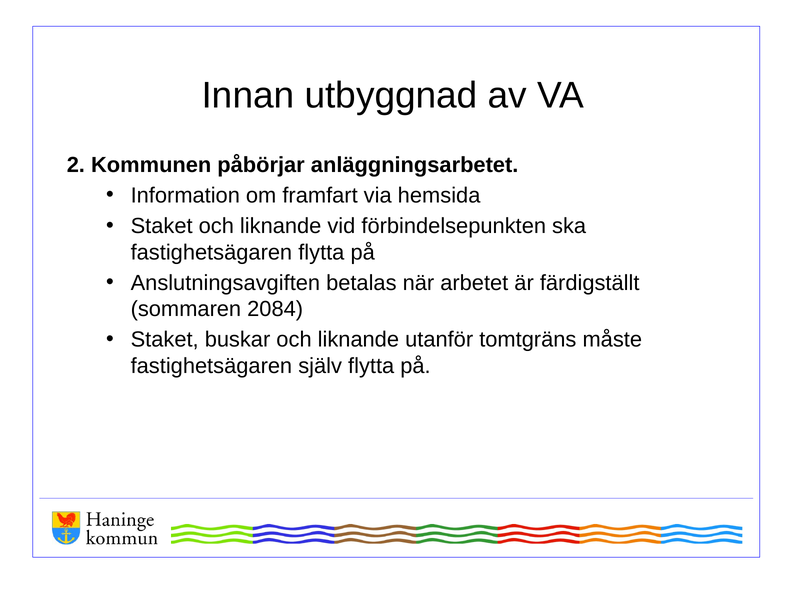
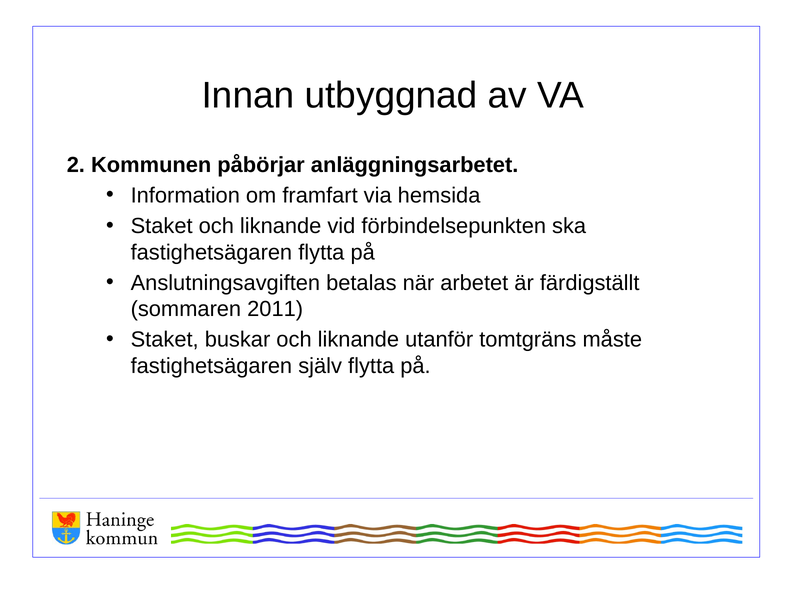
2084: 2084 -> 2011 (275, 309)
